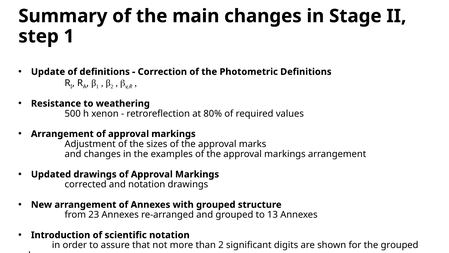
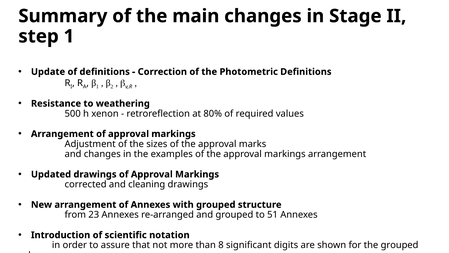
and notation: notation -> cleaning (147, 184)
13: 13 -> 51 (273, 214)
than 2: 2 -> 8 (221, 245)
